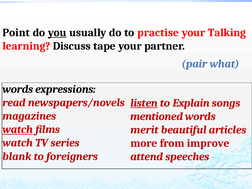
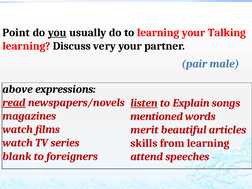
to practise: practise -> learning (158, 33)
tape: tape -> very (104, 46)
what: what -> male (224, 64)
words: words -> above (18, 89)
read underline: none -> present (14, 103)
watch underline: present -> none (18, 129)
more: more -> skills (144, 143)
from improve: improve -> learning (208, 143)
